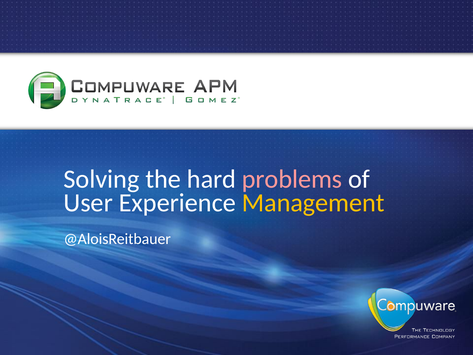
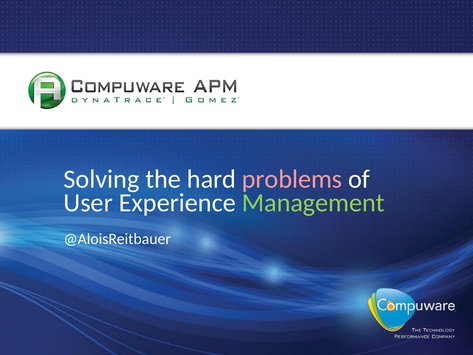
Management colour: yellow -> light green (313, 203)
